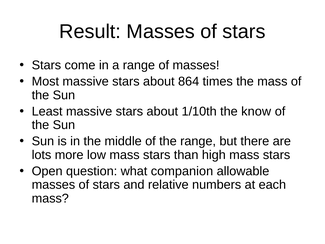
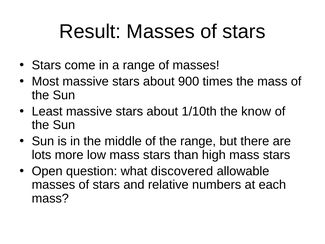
864: 864 -> 900 (189, 81)
companion: companion -> discovered (182, 171)
